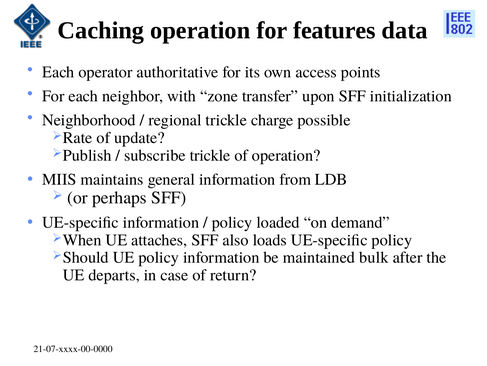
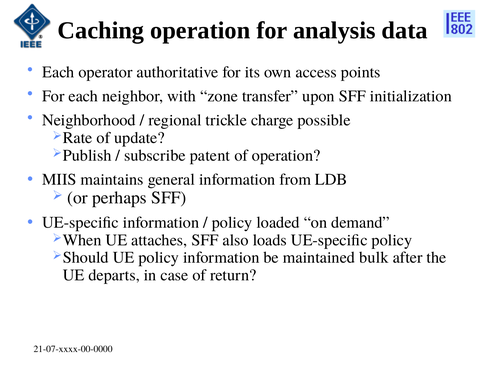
features: features -> analysis (334, 30)
subscribe trickle: trickle -> patent (210, 155)
